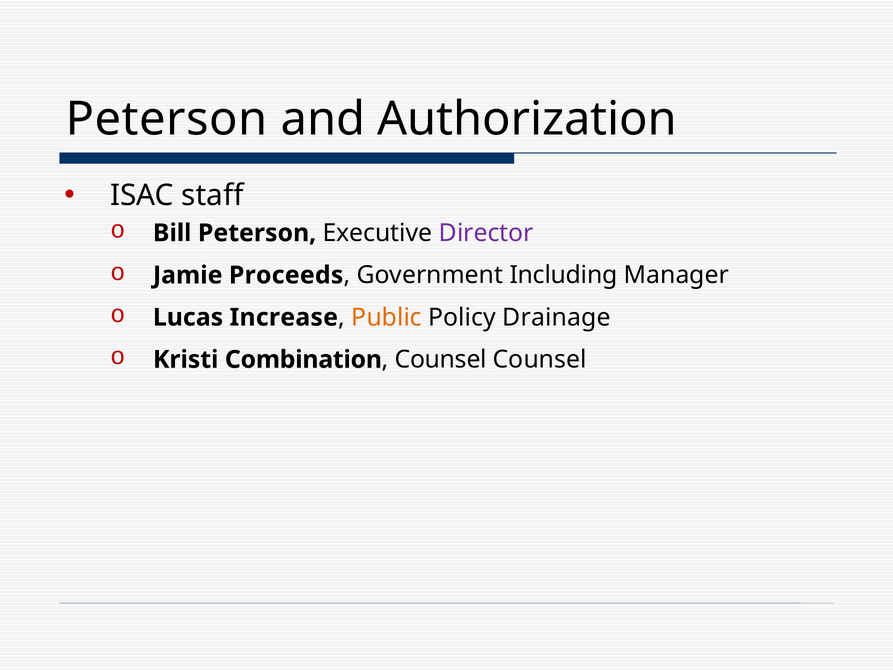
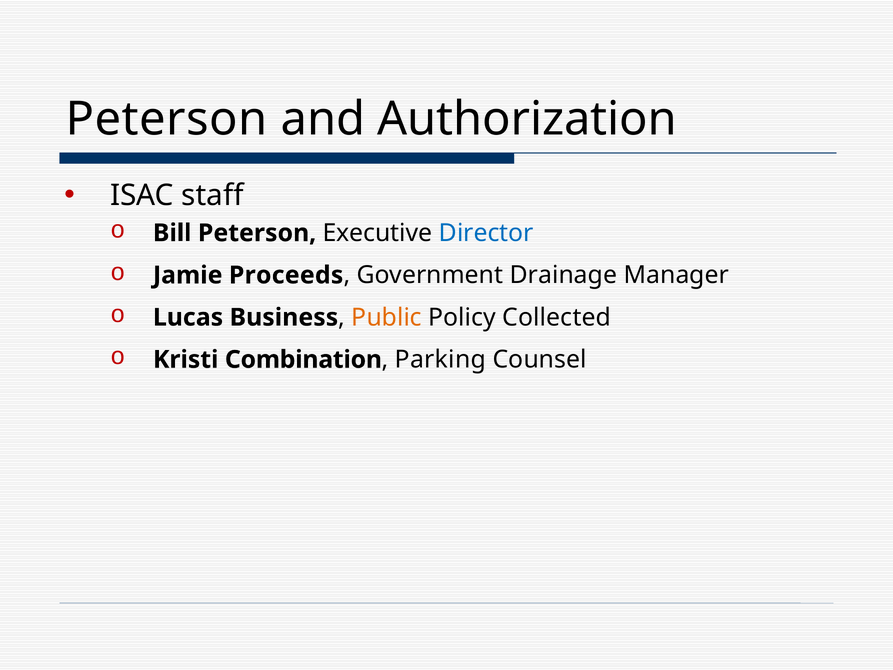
Director colour: purple -> blue (486, 233)
Including: Including -> Drainage (563, 275)
Increase: Increase -> Business (284, 317)
Drainage: Drainage -> Collected (557, 317)
Counsel: Counsel -> Parking (440, 359)
